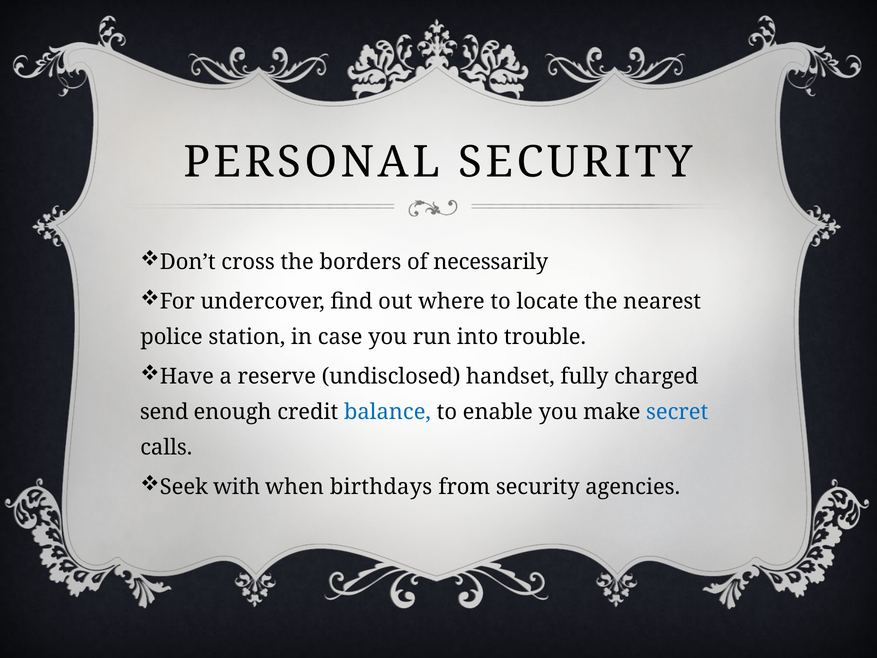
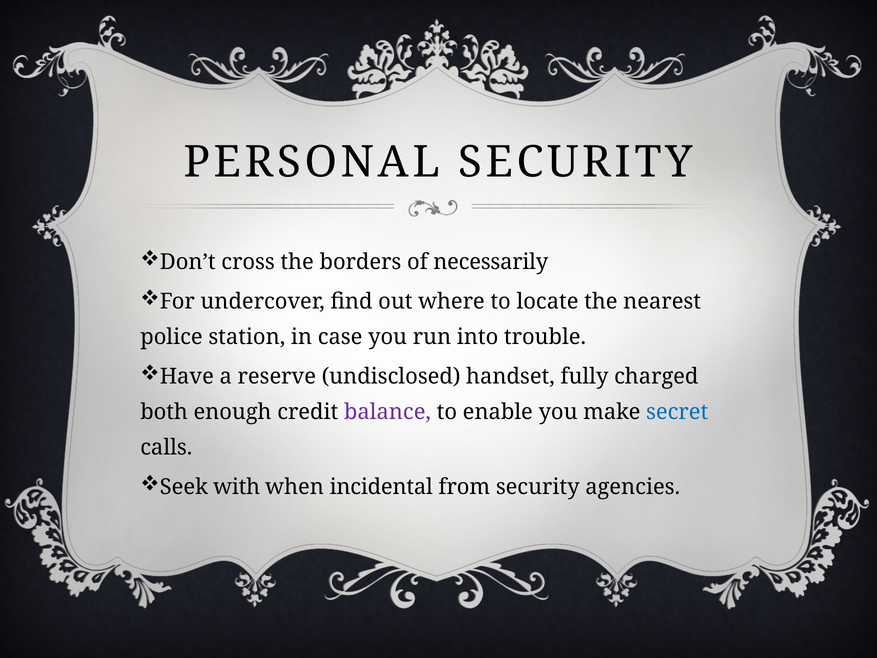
send: send -> both (164, 412)
balance colour: blue -> purple (387, 412)
birthdays: birthdays -> incidental (381, 487)
